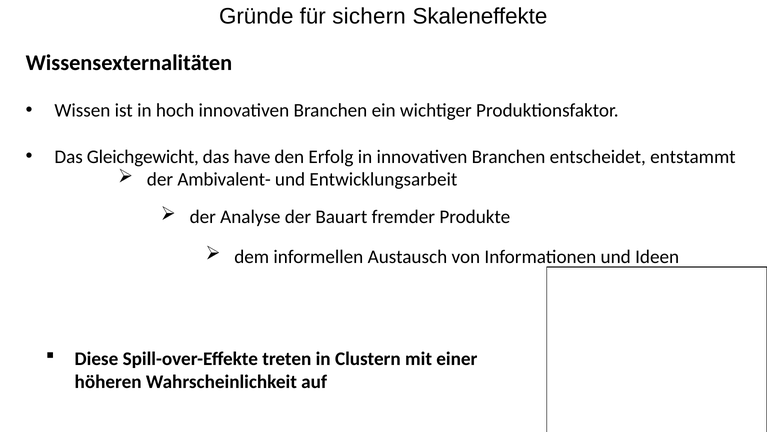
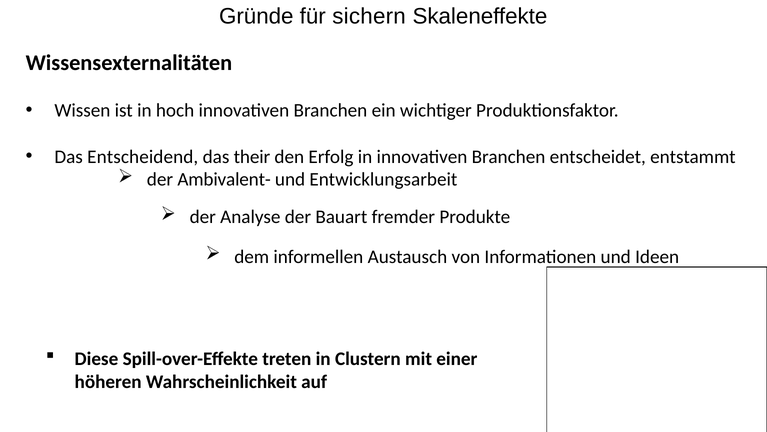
Gleichgewicht: Gleichgewicht -> Entscheidend (143, 156)
have: have -> their (252, 156)
